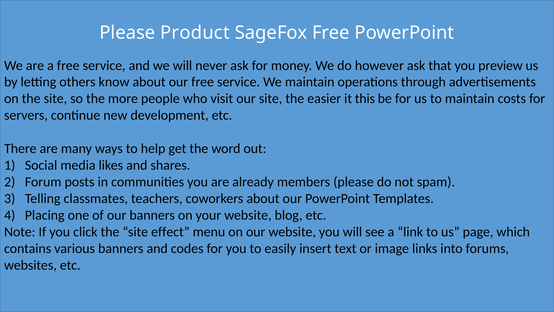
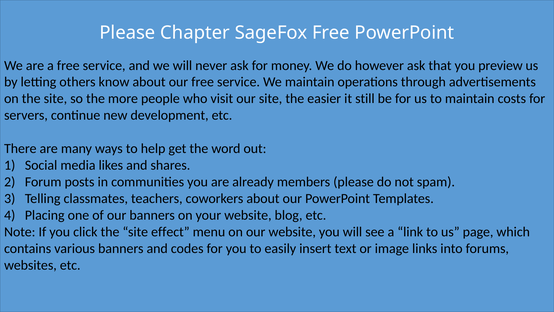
Product: Product -> Chapter (195, 33)
this: this -> still (365, 99)
